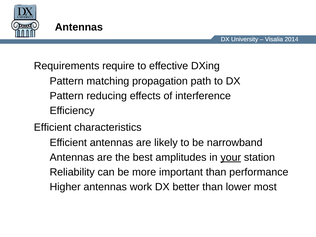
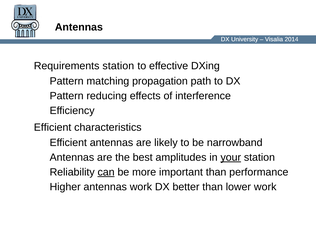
Requirements require: require -> station (118, 66)
can underline: none -> present (106, 172)
lower most: most -> work (265, 187)
